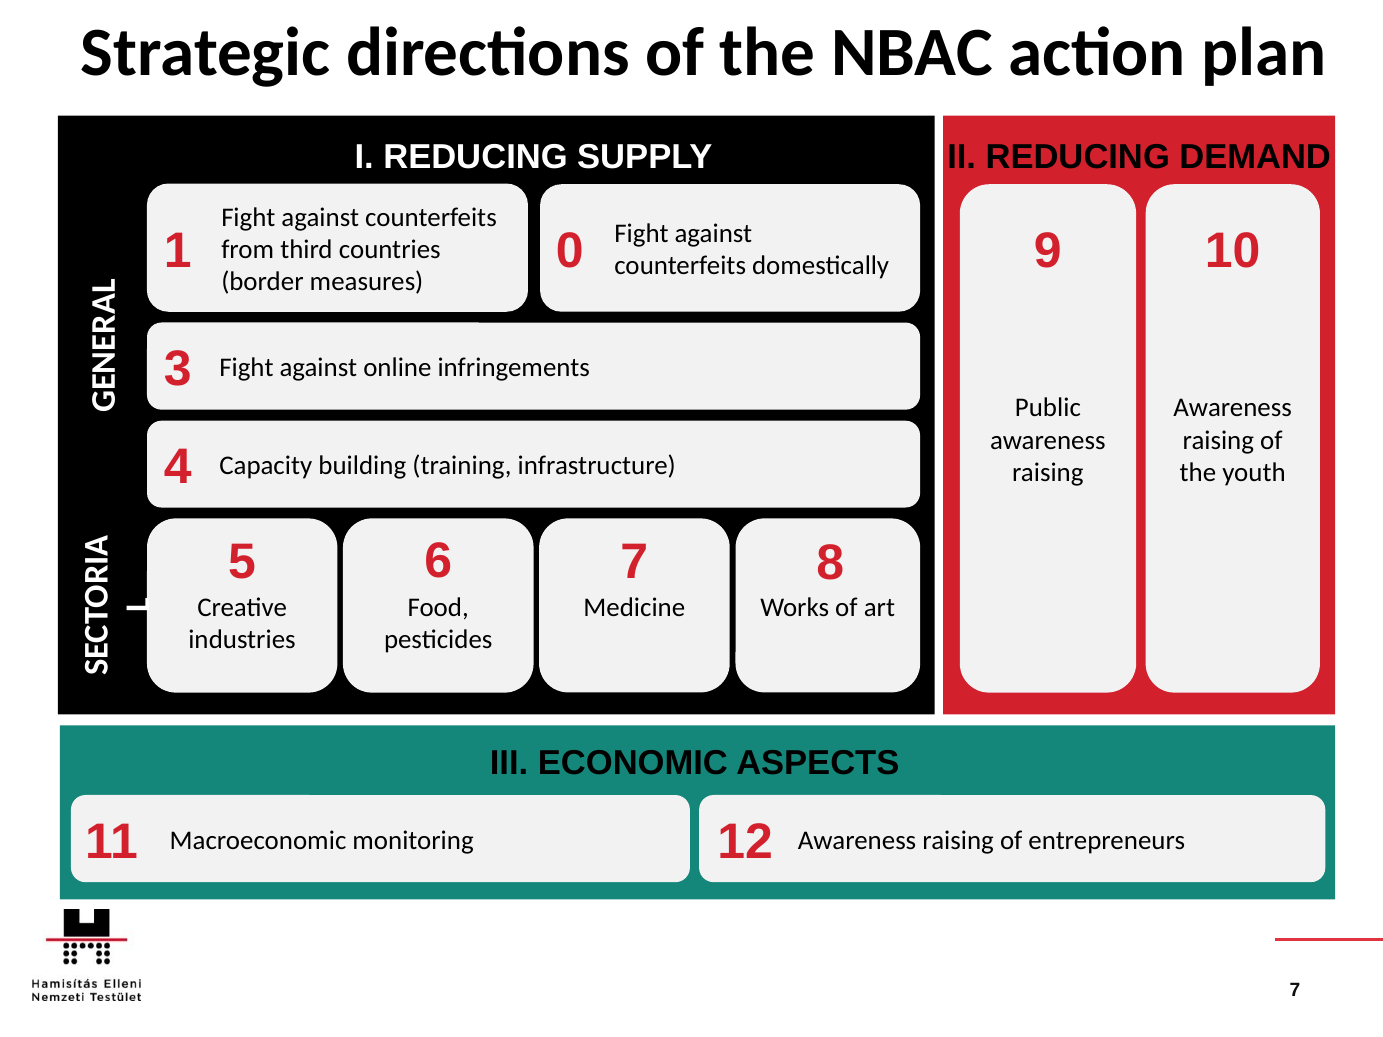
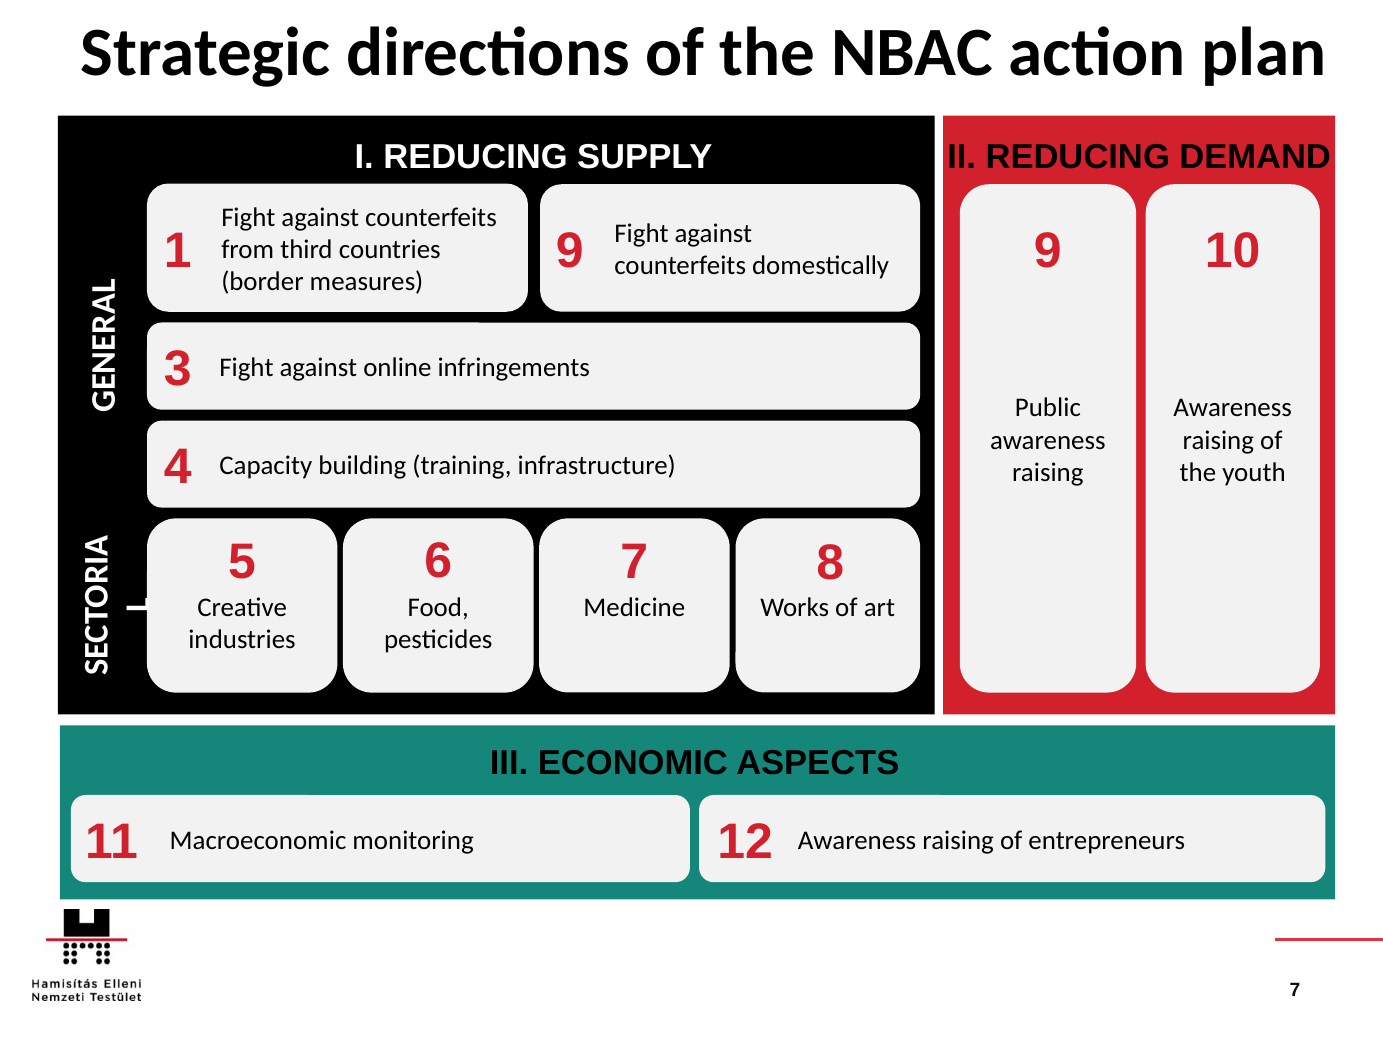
1 0: 0 -> 9 (570, 251)
